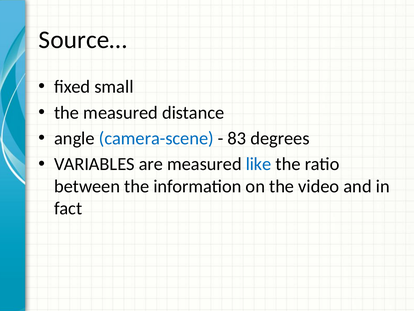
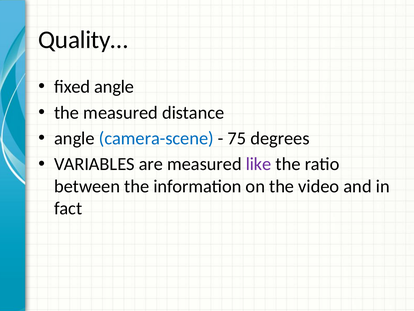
Source…: Source… -> Quality… (83, 40)
fixed small: small -> angle (114, 87)
83: 83 -> 75 (237, 138)
like colour: blue -> purple (259, 164)
